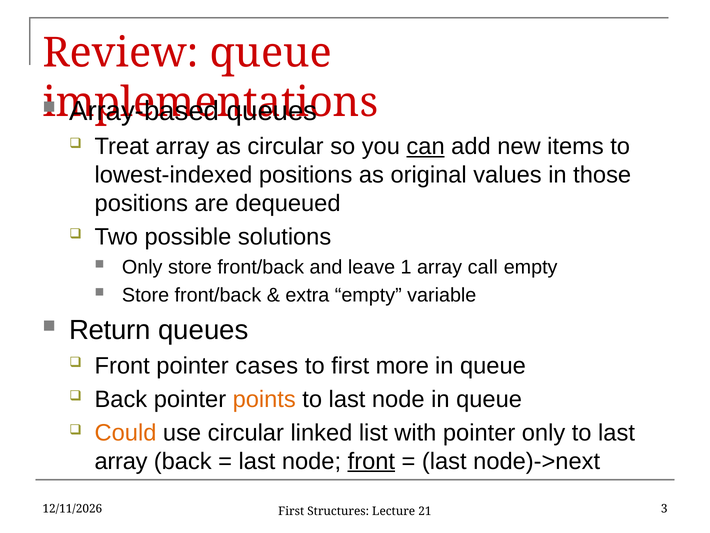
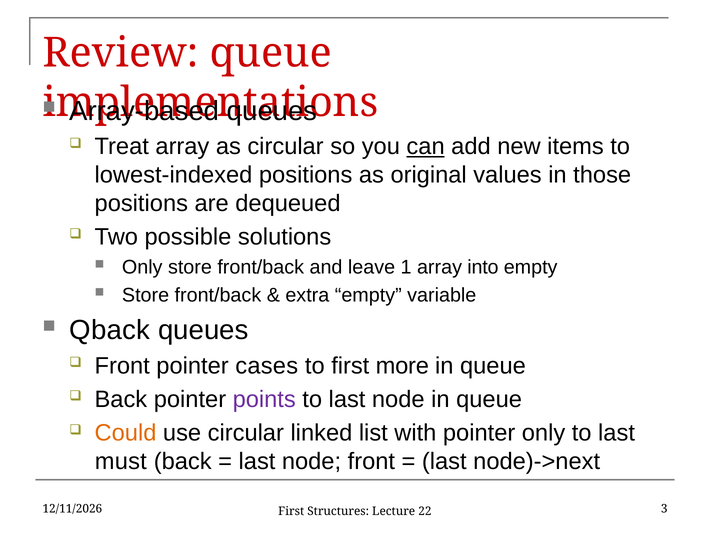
call: call -> into (483, 267)
Return: Return -> Qback (110, 330)
points colour: orange -> purple (264, 399)
array: array -> must (121, 461)
front underline: present -> none (371, 461)
21: 21 -> 22 (425, 511)
